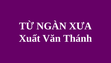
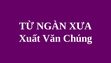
Thánh: Thánh -> Chúng (78, 38)
